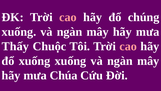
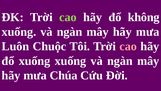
cao colour: pink -> light green (68, 17)
chúng: chúng -> không (144, 17)
Thấy: Thấy -> Luôn (15, 46)
